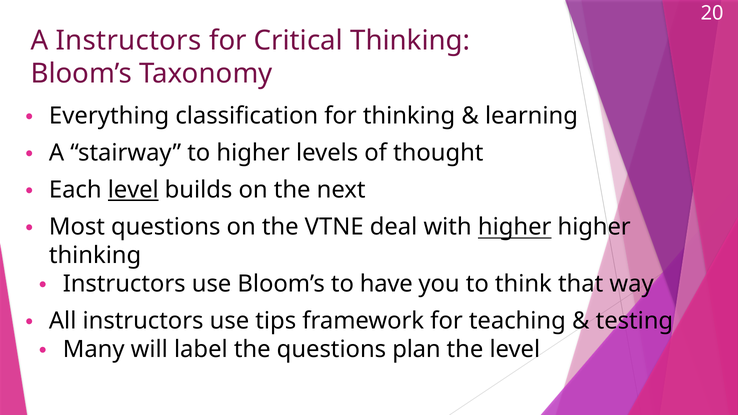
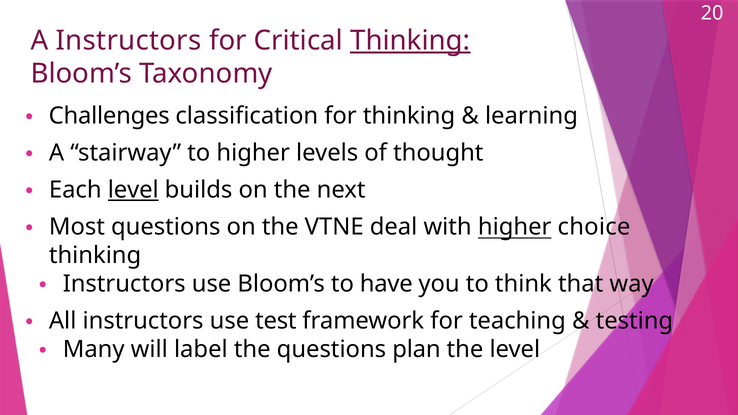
Thinking underline: none -> present (410, 41)
Everything: Everything -> Challenges (109, 116)
higher higher: higher -> choice (594, 227)
tips: tips -> test (276, 321)
